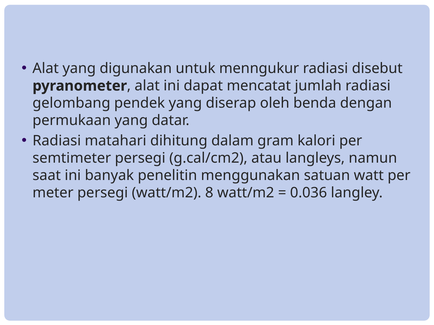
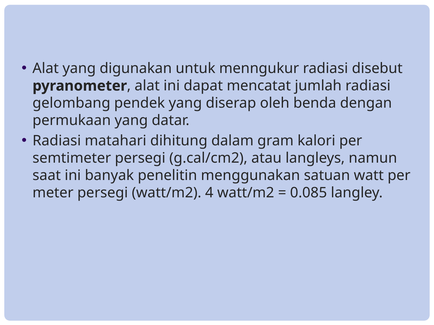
8: 8 -> 4 (209, 193)
0.036: 0.036 -> 0.085 (309, 193)
